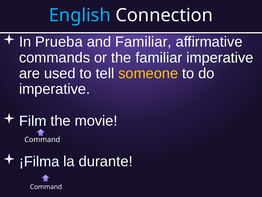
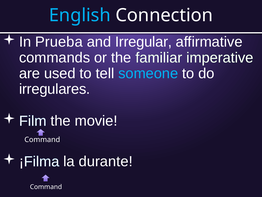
and Familiar: Familiar -> Irregular (143, 42)
someone colour: yellow -> light blue (148, 73)
imperative: imperative -> irregulares (55, 89)
